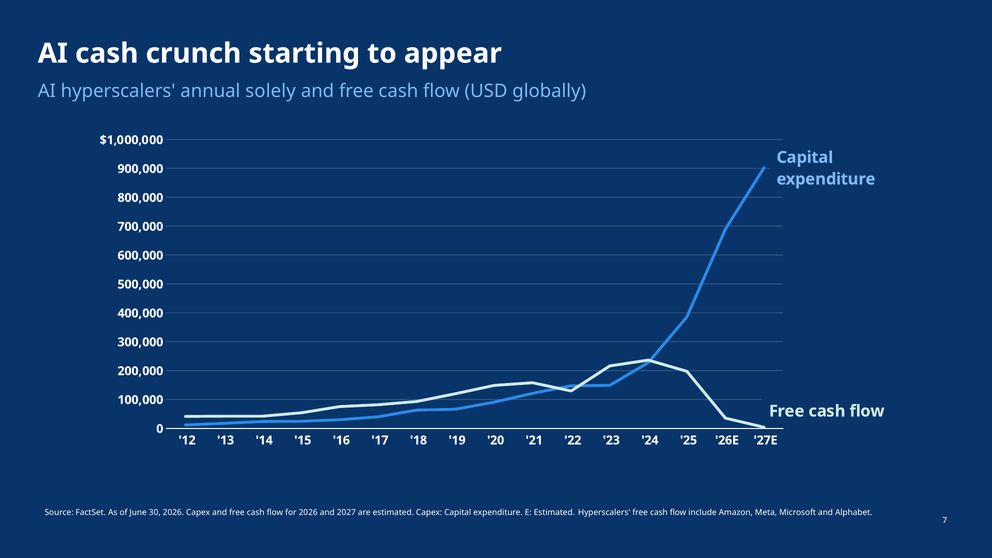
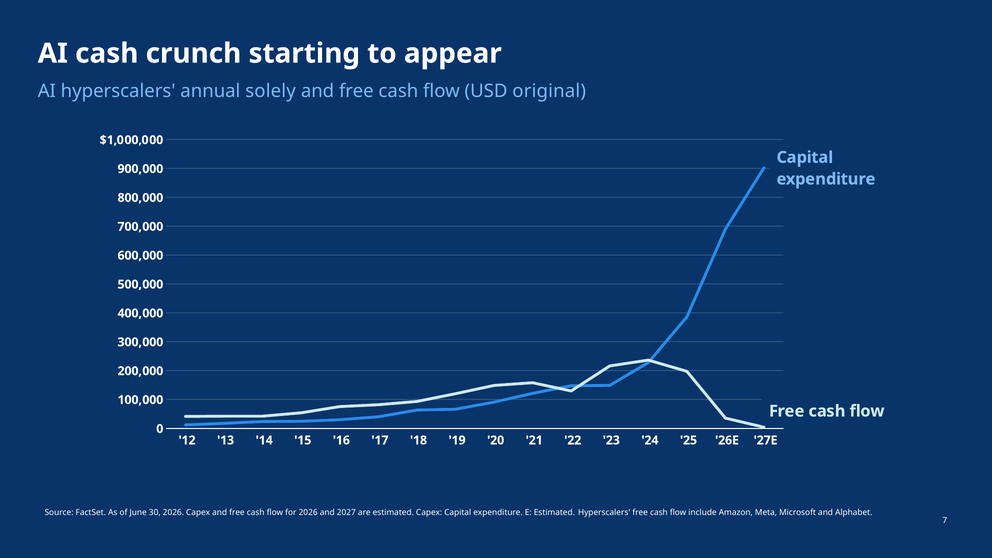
globally: globally -> original (549, 91)
